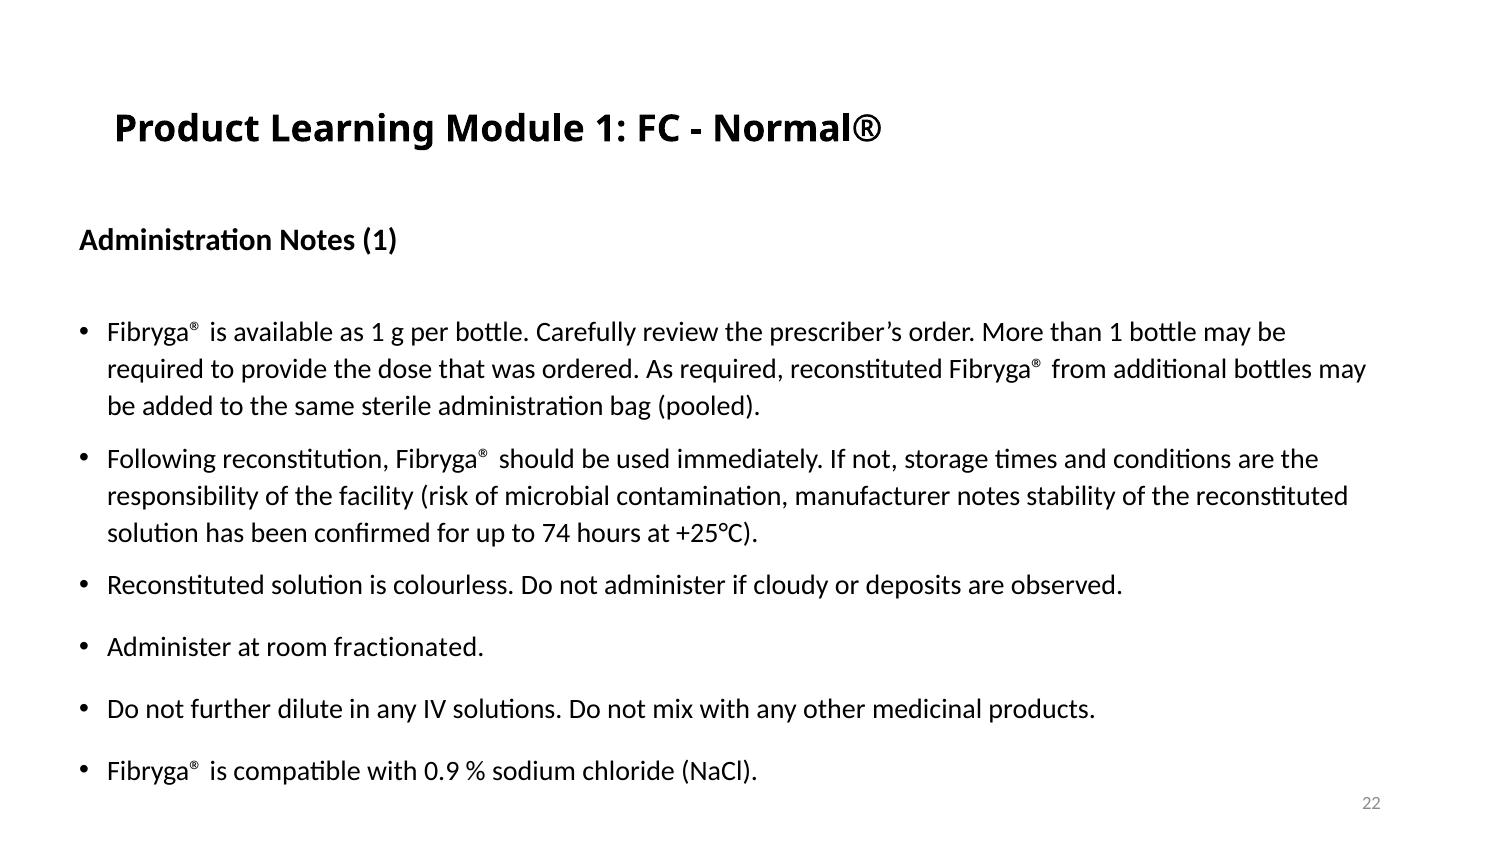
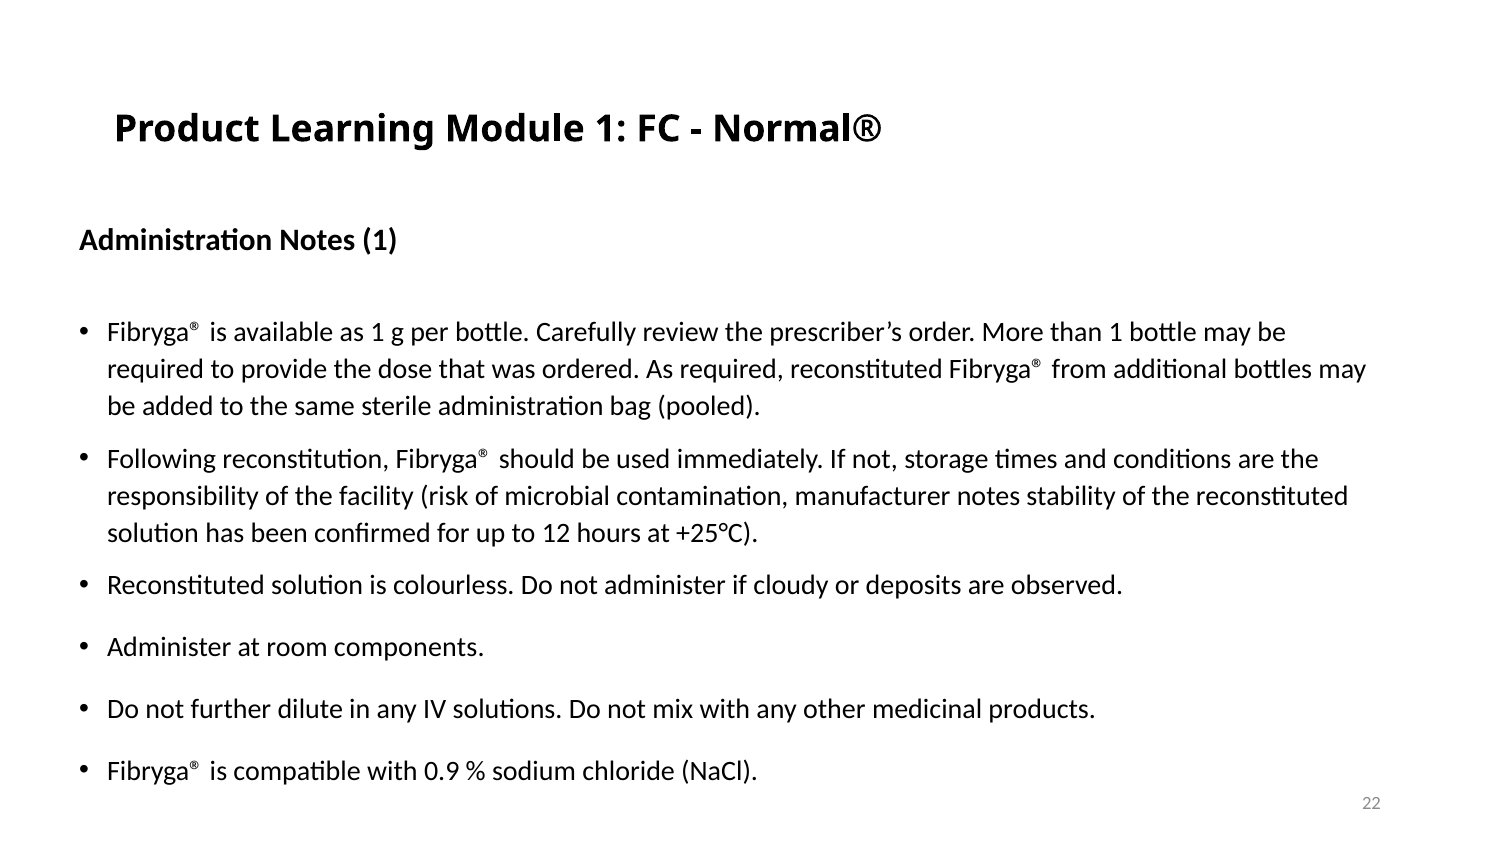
74: 74 -> 12 (556, 533)
fractionated: fractionated -> components (409, 647)
